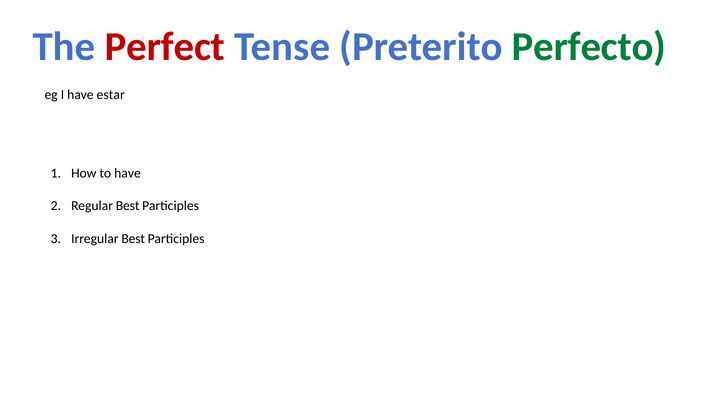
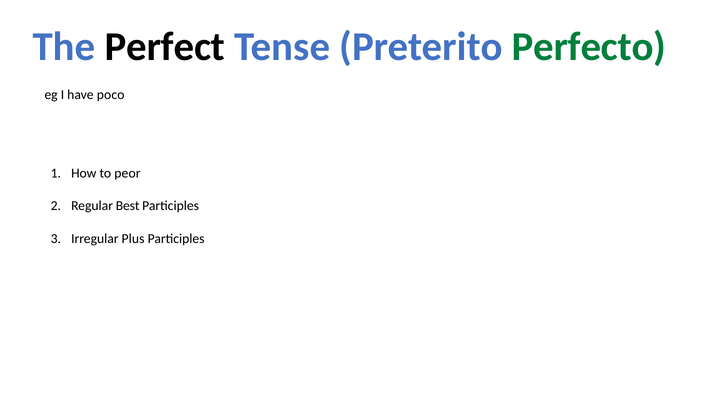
Perfect colour: red -> black (165, 47)
estar: estar -> poco (111, 95)
to have: have -> peor (127, 173)
Irregular Best: Best -> Plus (133, 239)
